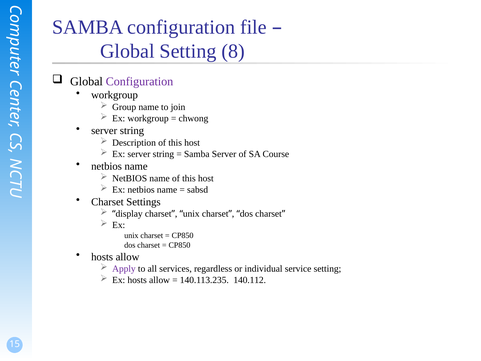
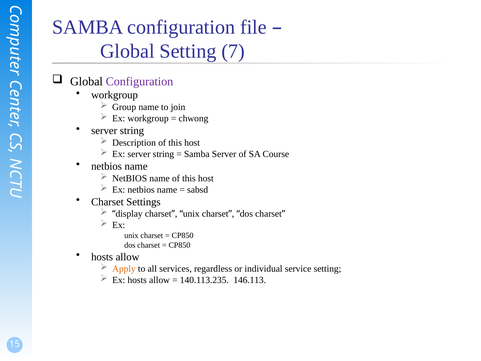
8: 8 -> 7 (233, 51)
Apply colour: purple -> orange (124, 269)
140.112: 140.112 -> 146.113 (250, 280)
